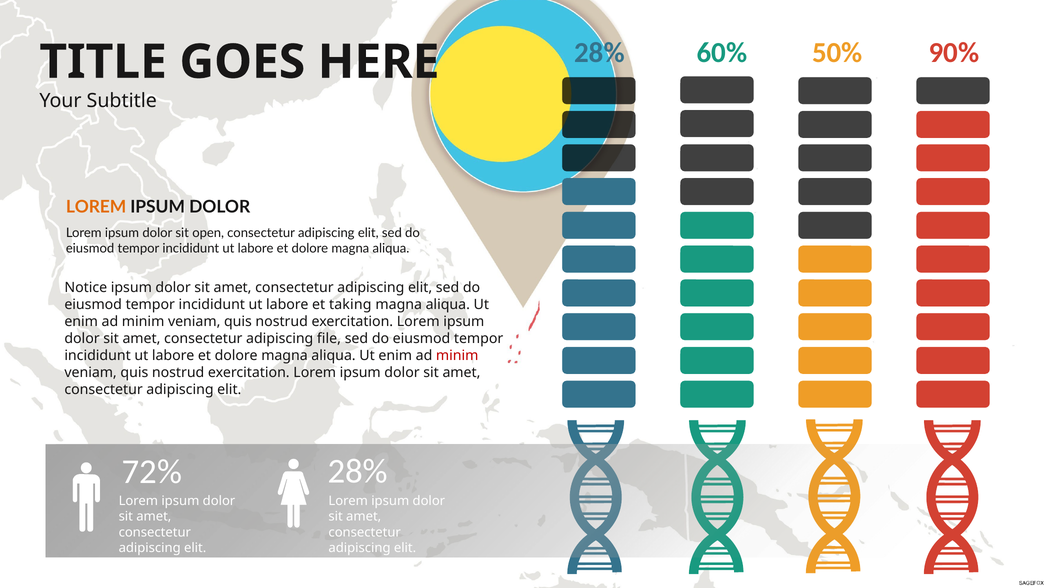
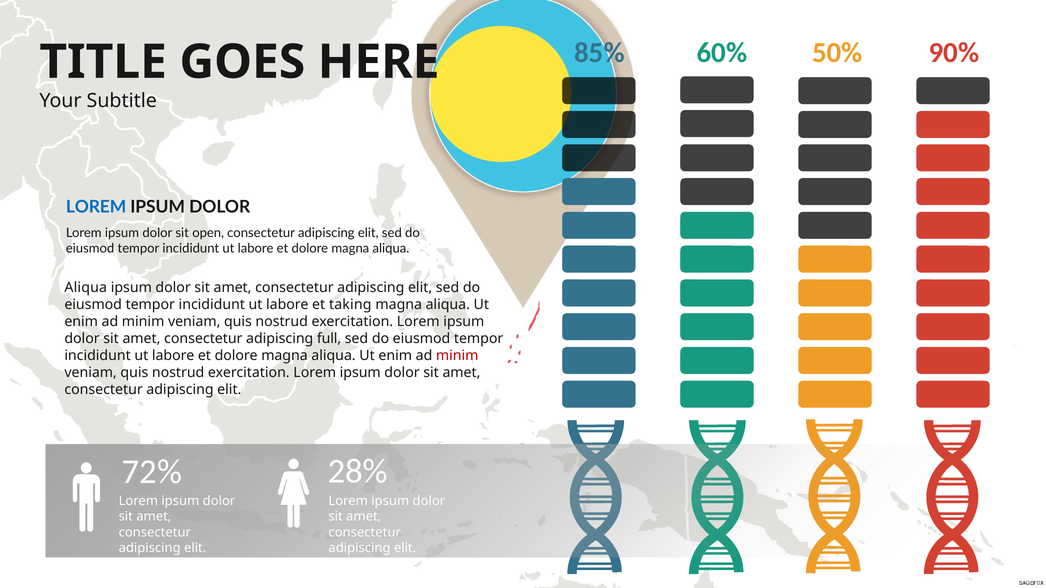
28%: 28% -> 85% (600, 52)
LOREM colour: orange -> blue (96, 207)
Notice: Notice -> Aliqua (86, 288)
file: file -> full (329, 339)
